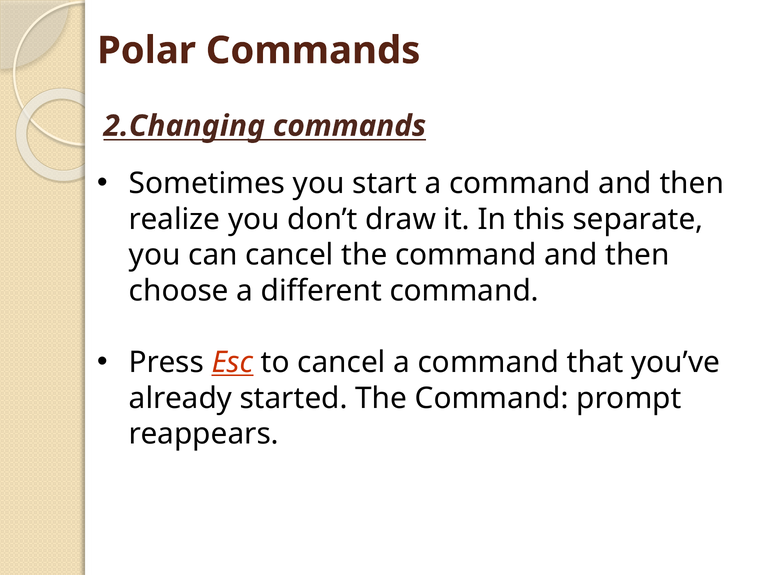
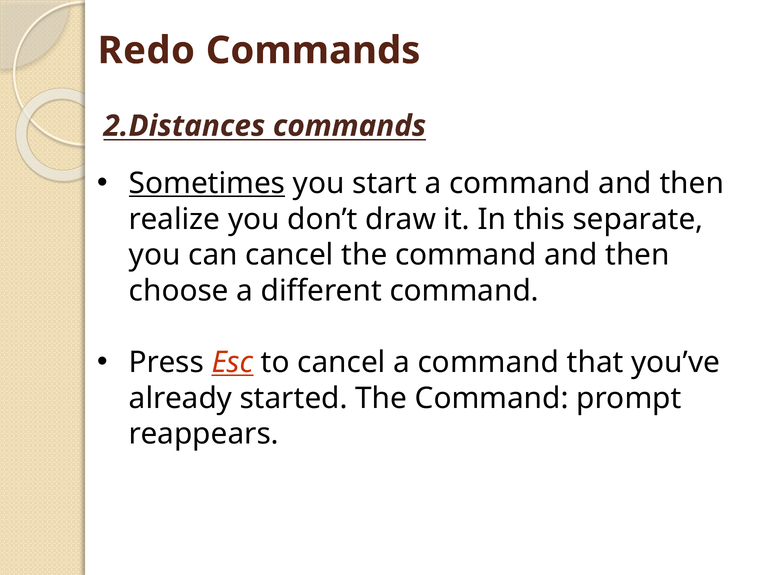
Polar: Polar -> Redo (146, 51)
2.Changing: 2.Changing -> 2.Distances (184, 126)
Sometimes underline: none -> present (207, 184)
